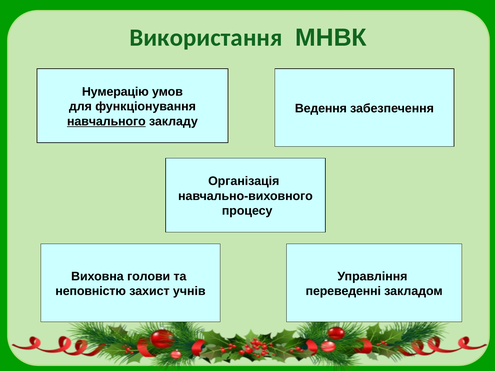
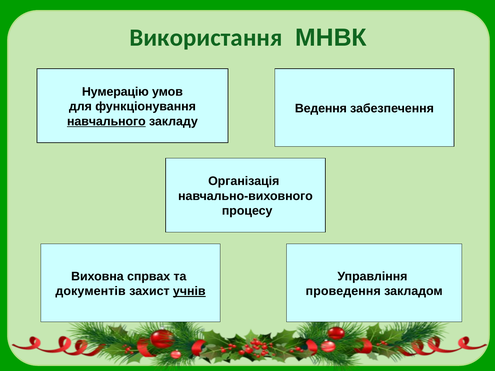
голови: голови -> спрвах (149, 277)
неповністю: неповністю -> документів (91, 291)
учнів underline: none -> present (189, 291)
переведенні: переведенні -> проведення (343, 291)
